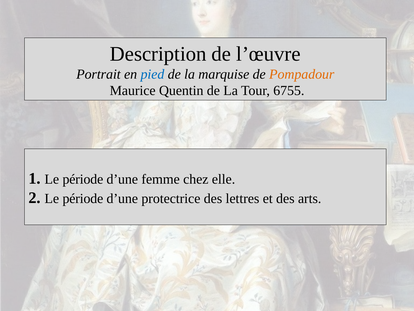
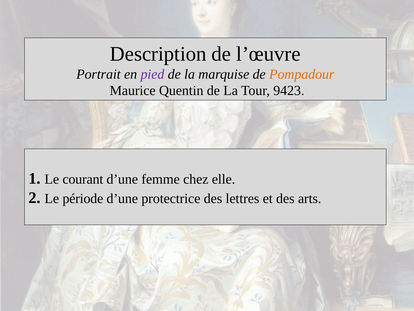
pied colour: blue -> purple (152, 74)
6755: 6755 -> 9423 (289, 91)
1 Le période: période -> courant (83, 179)
